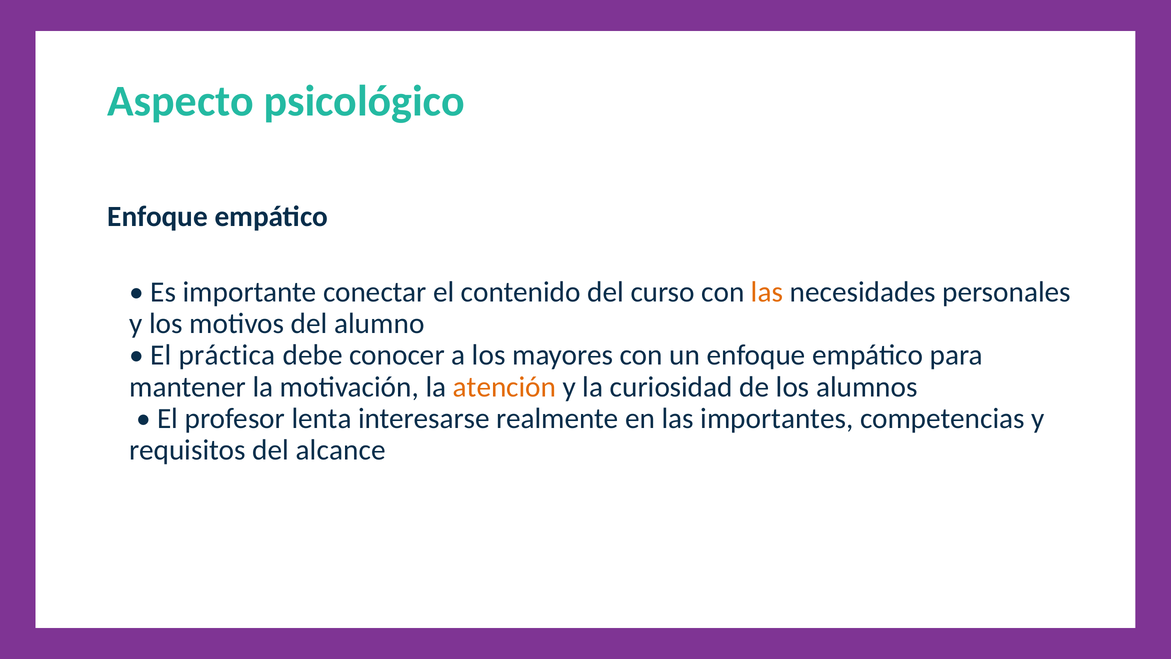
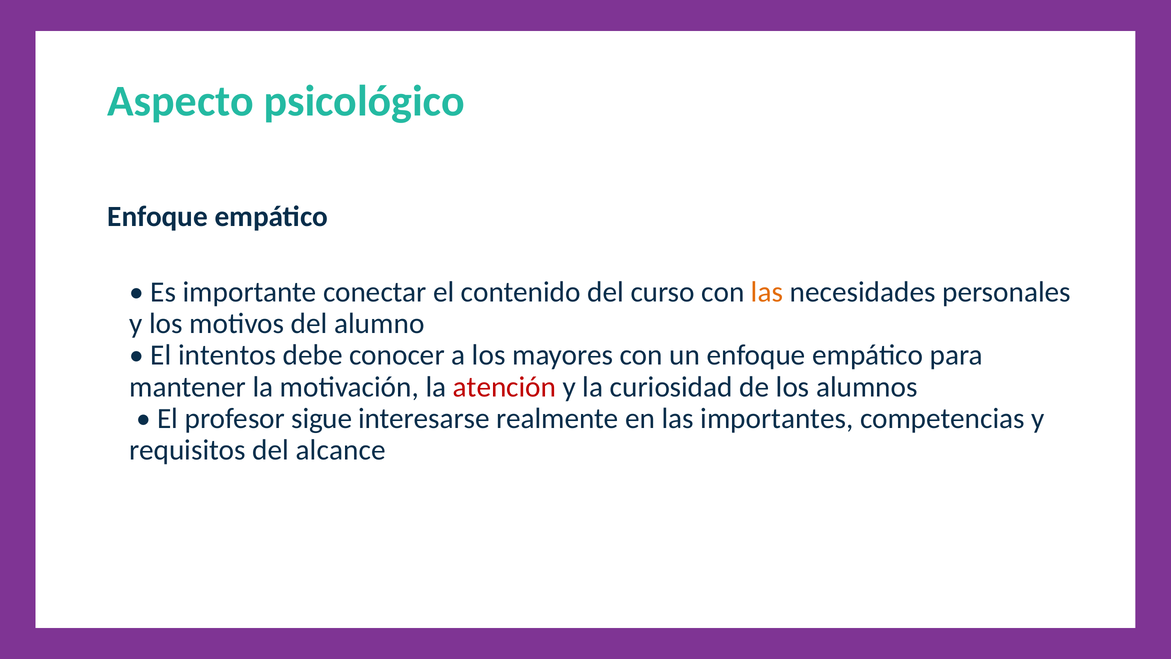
práctica: práctica -> intentos (227, 355)
atención colour: orange -> red (504, 387)
lenta: lenta -> sigue (322, 418)
